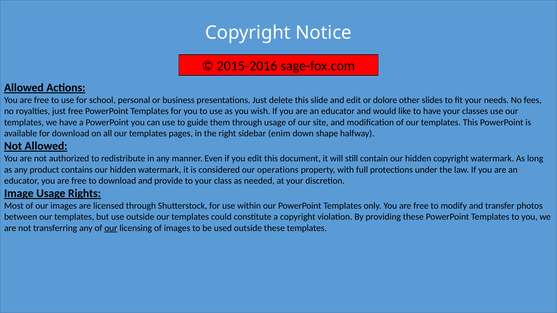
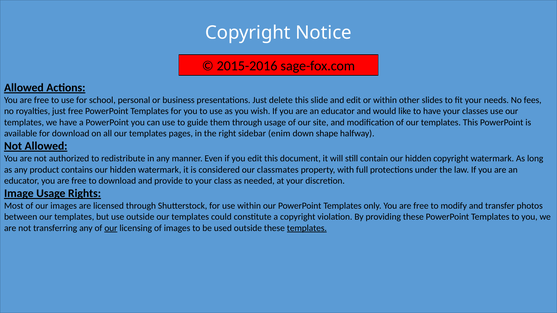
or dolore: dolore -> within (385, 100)
operations: operations -> classmates (278, 170)
templates underline: none -> present (307, 228)
